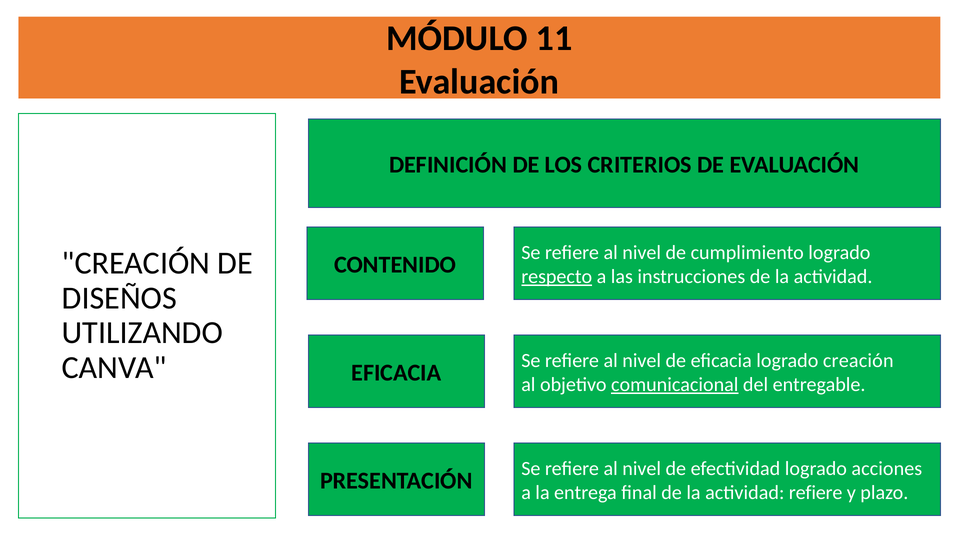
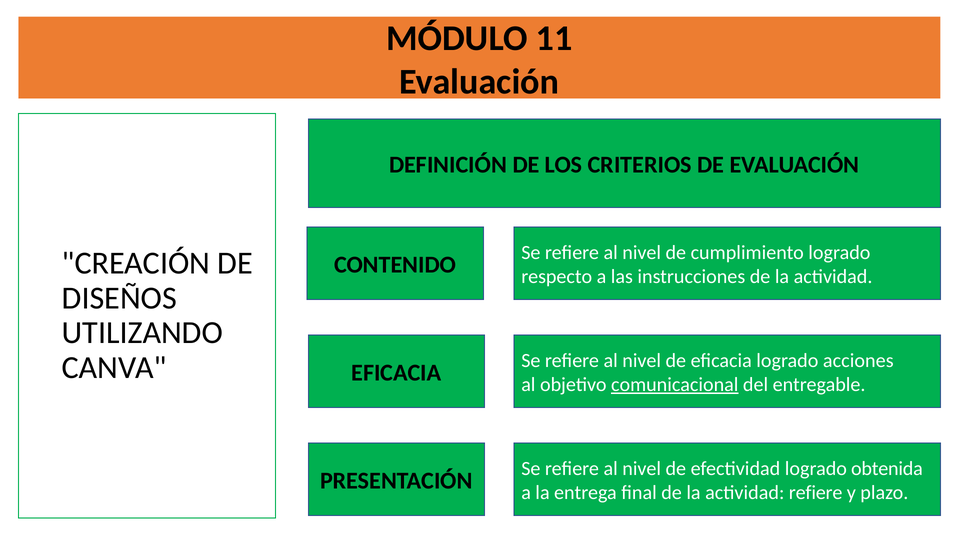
respecto underline: present -> none (557, 277)
logrado creación: creación -> acciones (858, 361)
acciones: acciones -> obtenida (887, 469)
